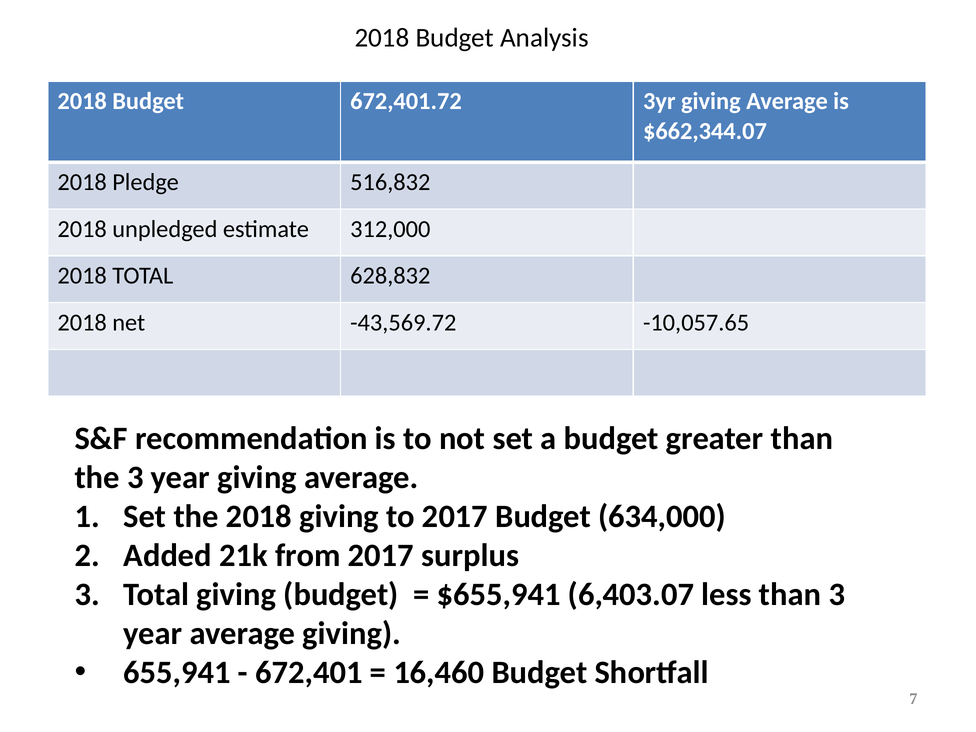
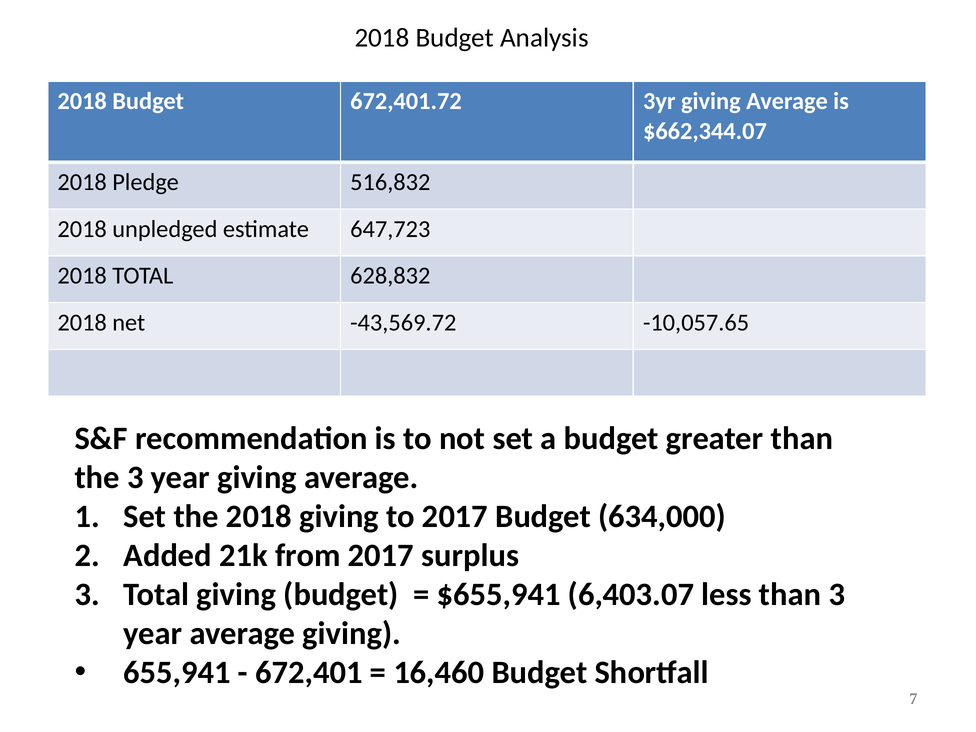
312,000: 312,000 -> 647,723 (390, 229)
